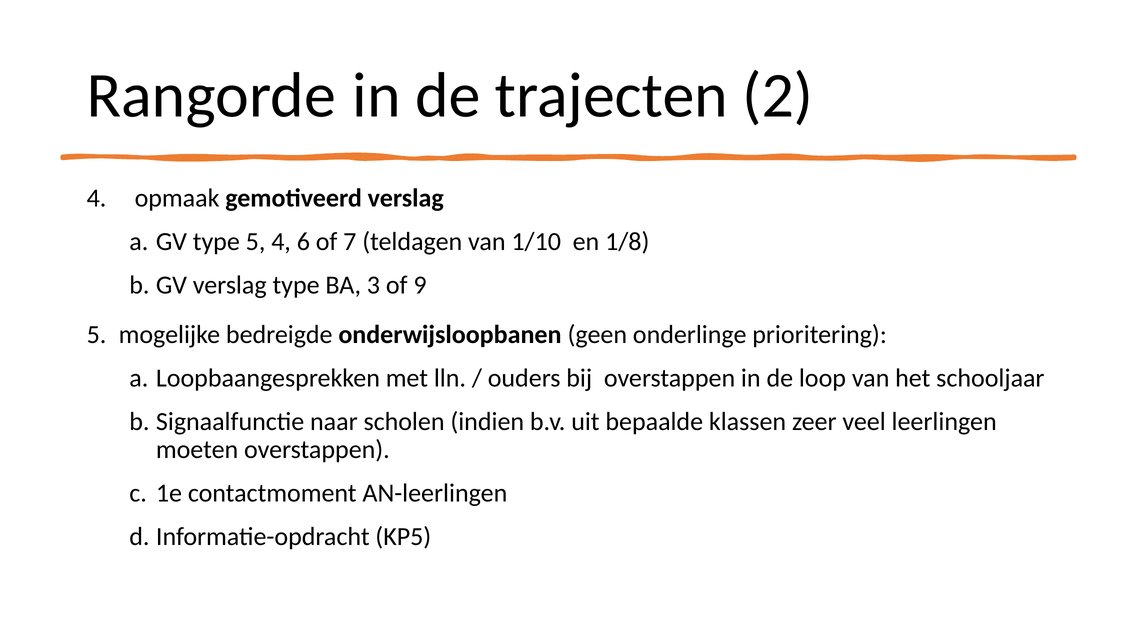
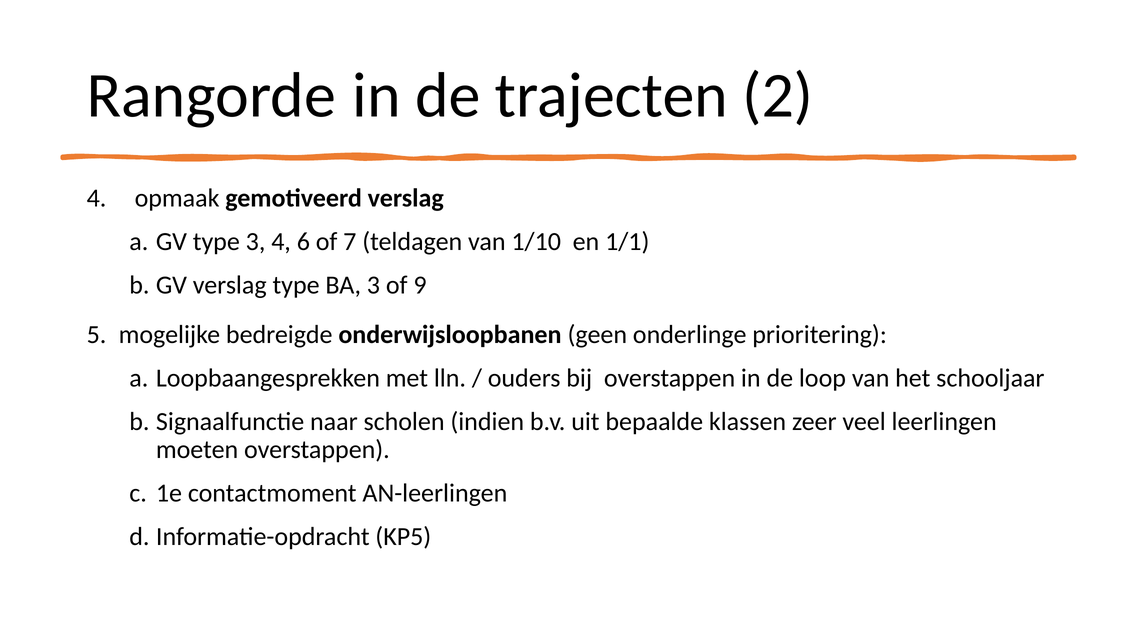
type 5: 5 -> 3 (256, 242)
1/8: 1/8 -> 1/1 (627, 242)
